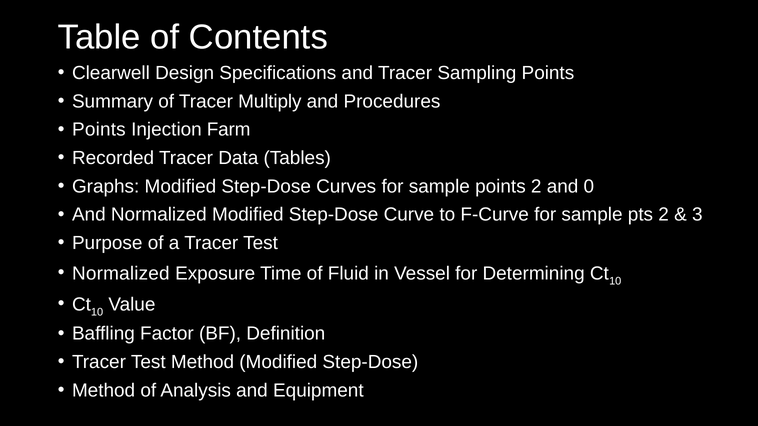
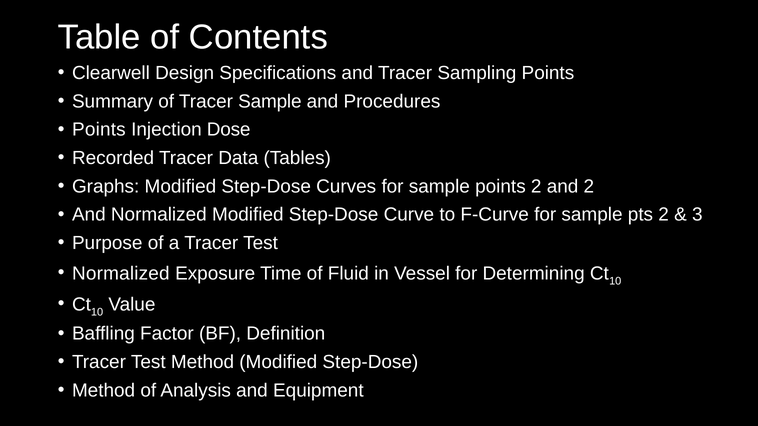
Tracer Multiply: Multiply -> Sample (270, 101)
Farm: Farm -> Dose (229, 130)
and 0: 0 -> 2 (589, 186)
